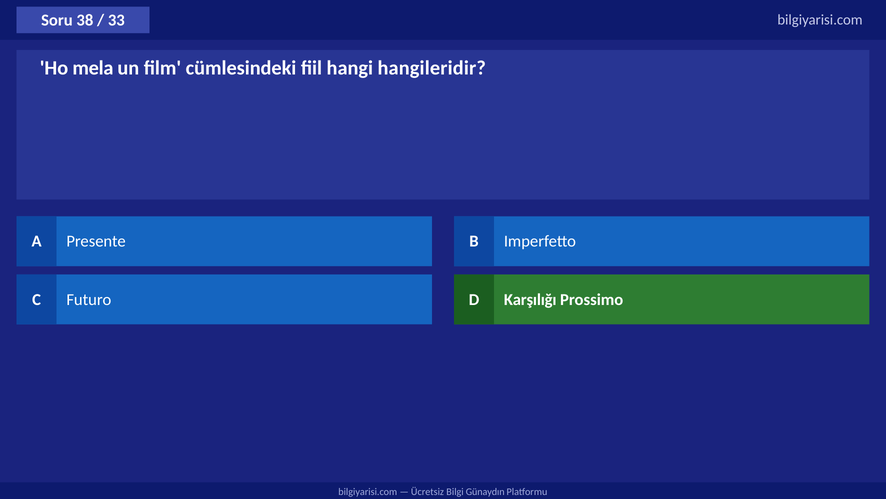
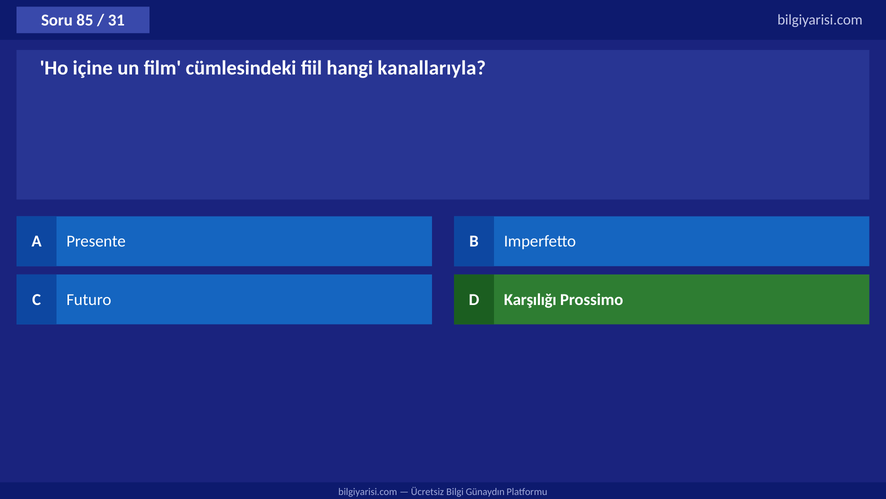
38: 38 -> 85 (85, 20)
33: 33 -> 31 (116, 20)
mela: mela -> içine (93, 68)
hangileridir: hangileridir -> kanallarıyla (432, 68)
